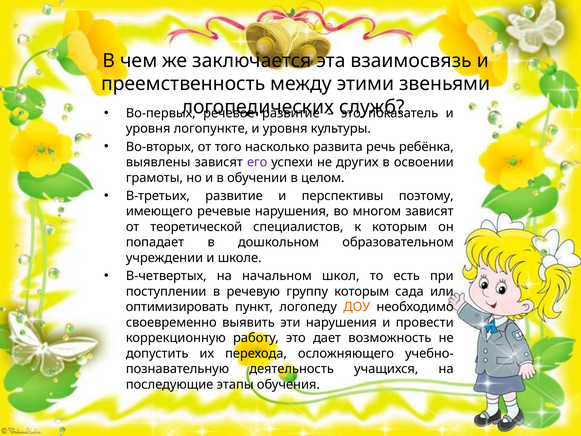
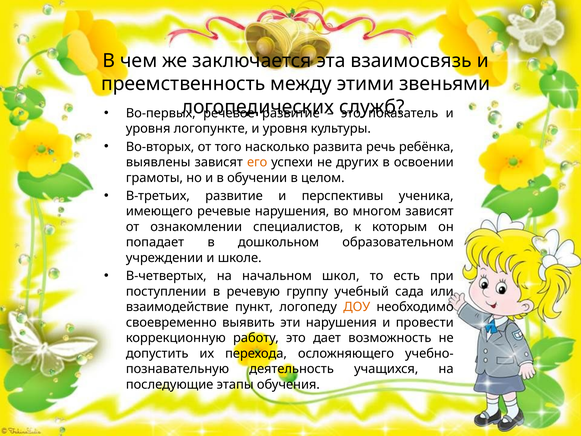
его colour: purple -> orange (257, 162)
поэтому: поэтому -> ученика (426, 196)
теоретической: теоретической -> ознакомлении (196, 227)
группу которым: которым -> учебный (362, 291)
оптимизировать: оптимизировать -> взаимодействие (177, 307)
